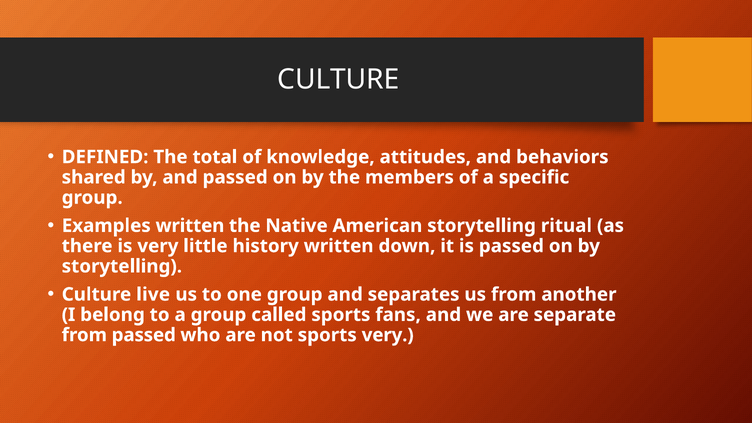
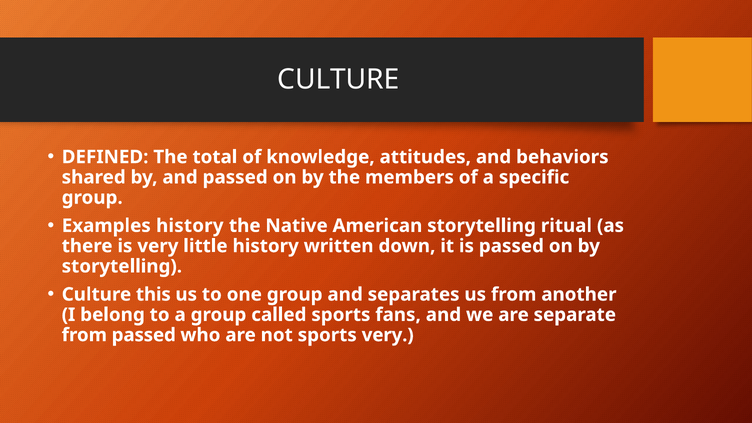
Examples written: written -> history (190, 226)
live: live -> this (153, 294)
